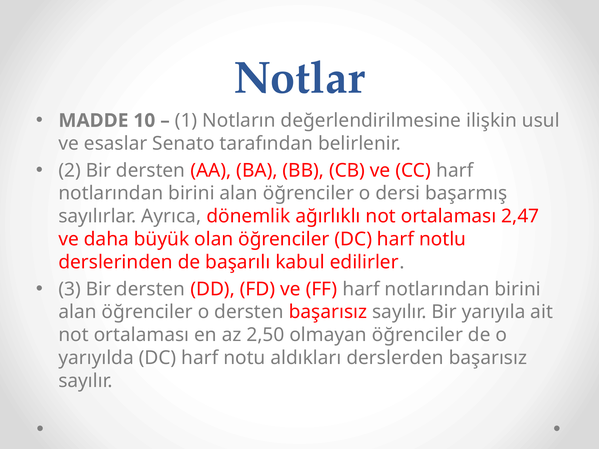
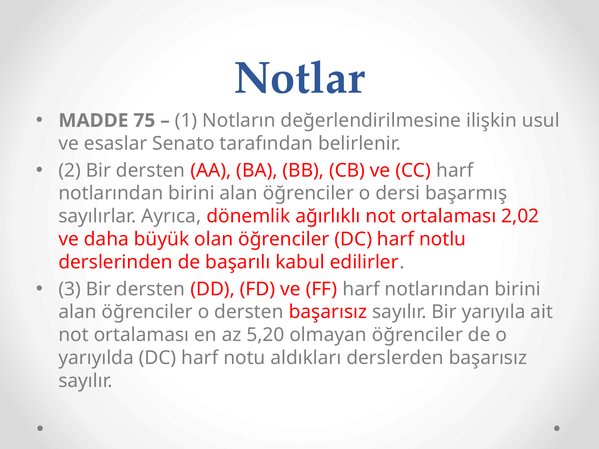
10: 10 -> 75 (144, 121)
2,47: 2,47 -> 2,02 (520, 216)
2,50: 2,50 -> 5,20 (265, 335)
